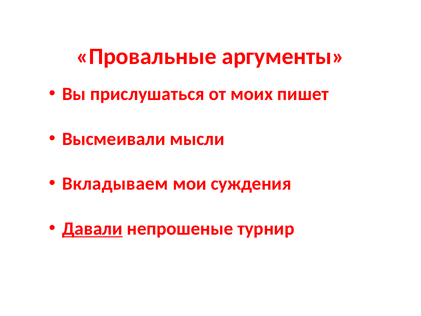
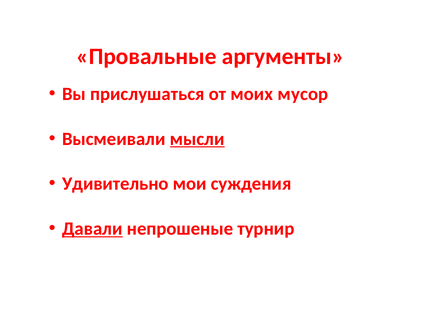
пишет: пишет -> мусор (303, 94)
мысли underline: none -> present (197, 139)
Вкладываем: Вкладываем -> Удивительно (115, 184)
